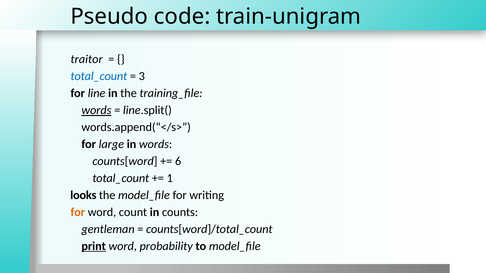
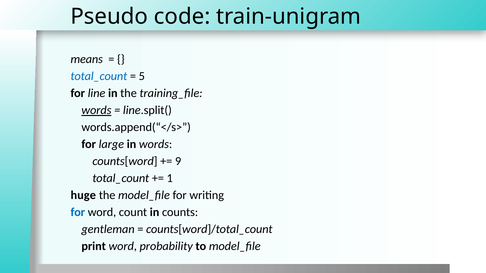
traitor: traitor -> means (87, 59)
3: 3 -> 5 (142, 76)
6: 6 -> 9 (178, 161)
looks: looks -> huge (83, 195)
for colour: orange -> blue (78, 212)
print underline: present -> none (94, 246)
